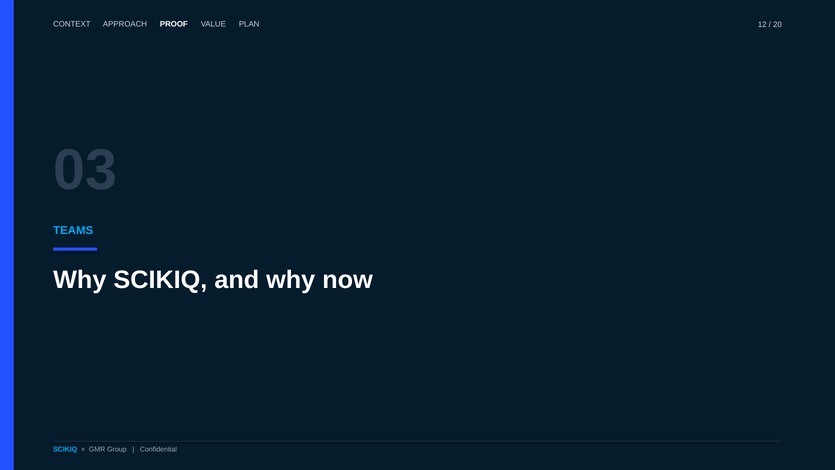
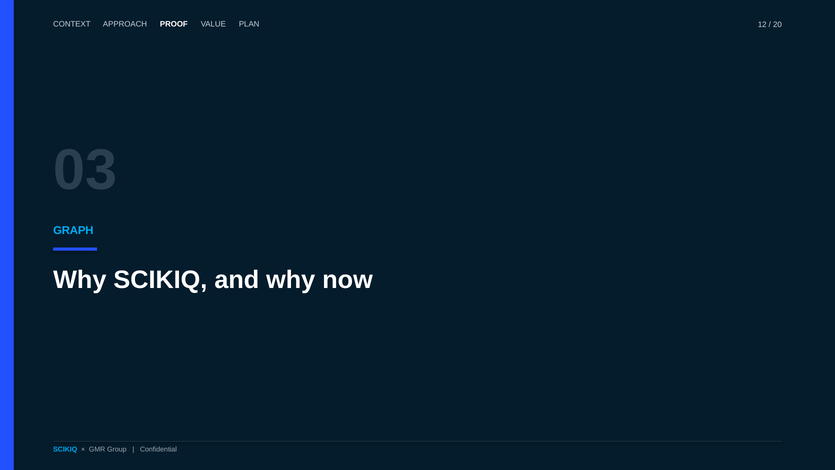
TEAMS: TEAMS -> GRAPH (73, 231)
